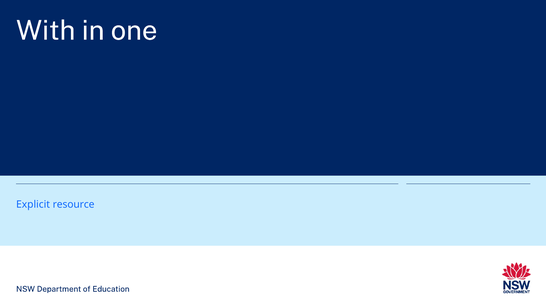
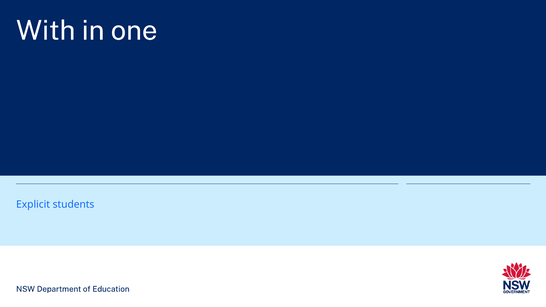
resource: resource -> students (74, 204)
